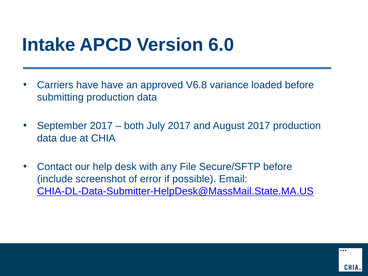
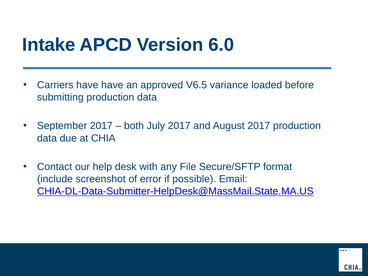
V6.8: V6.8 -> V6.5 (196, 85)
Secure/SFTP before: before -> format (278, 167)
